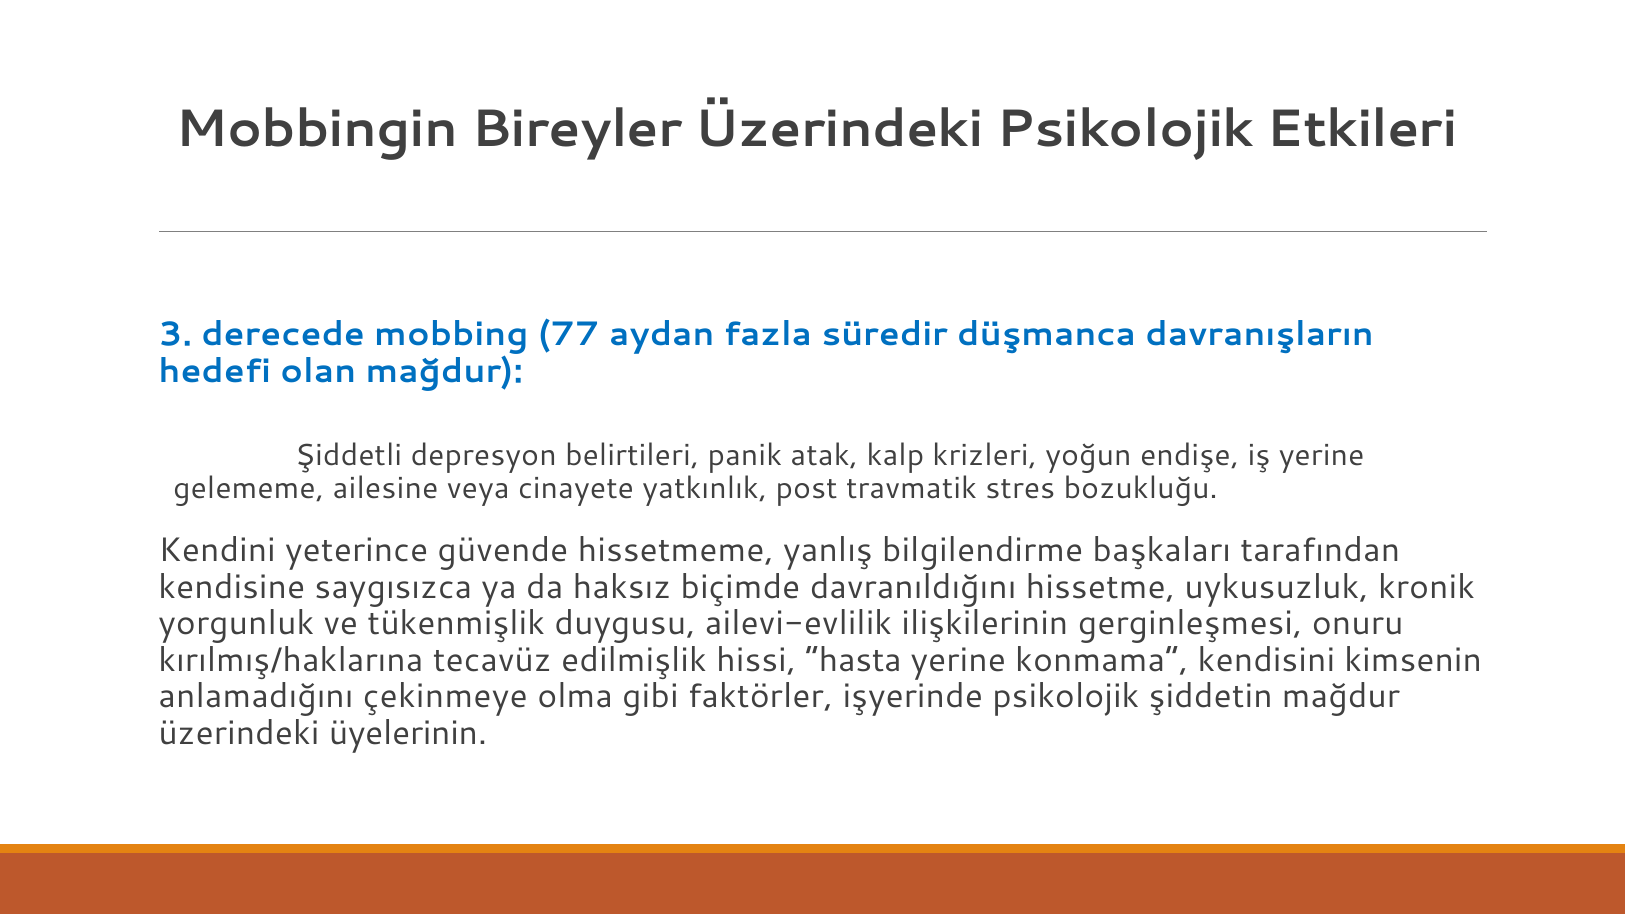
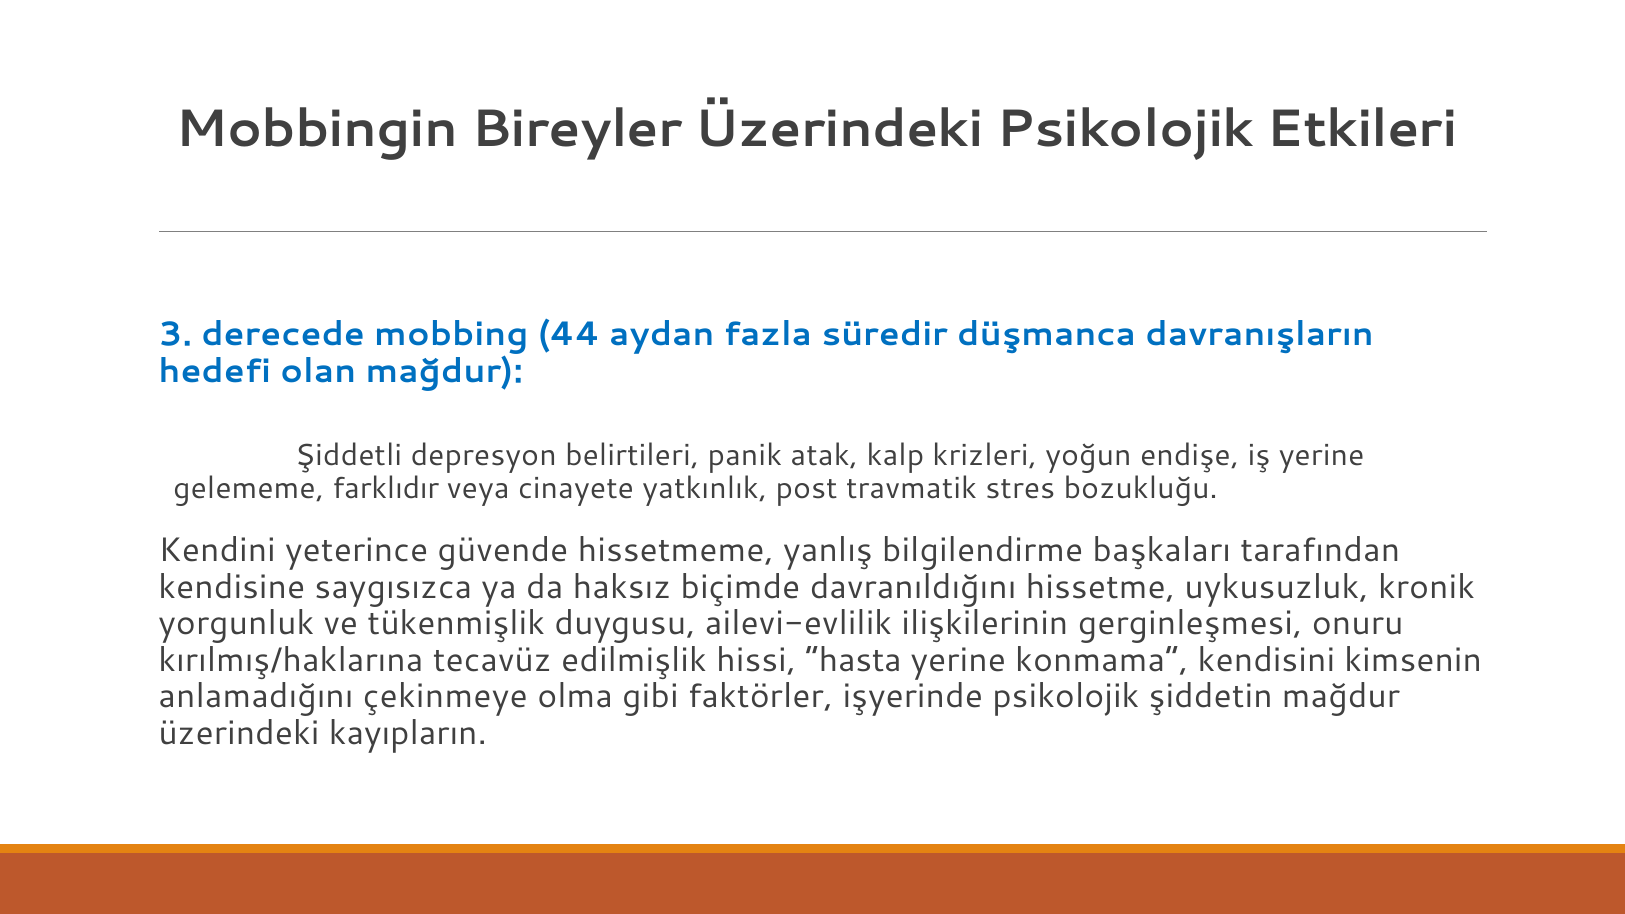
77: 77 -> 44 (569, 335)
ailesine: ailesine -> farklıdır (386, 489)
üyelerinin: üyelerinin -> kayıpların (408, 733)
